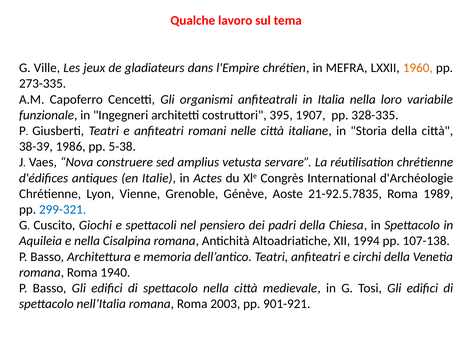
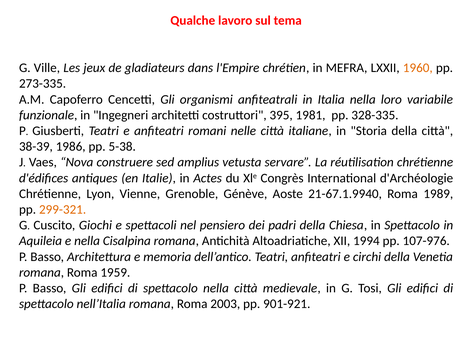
1907: 1907 -> 1981 (311, 115)
21-92.5.7835: 21-92.5.7835 -> 21-67.1.9940 (345, 193)
299-321 colour: blue -> orange (63, 209)
107-138: 107-138 -> 107-976 (426, 240)
1940: 1940 -> 1959 (115, 272)
